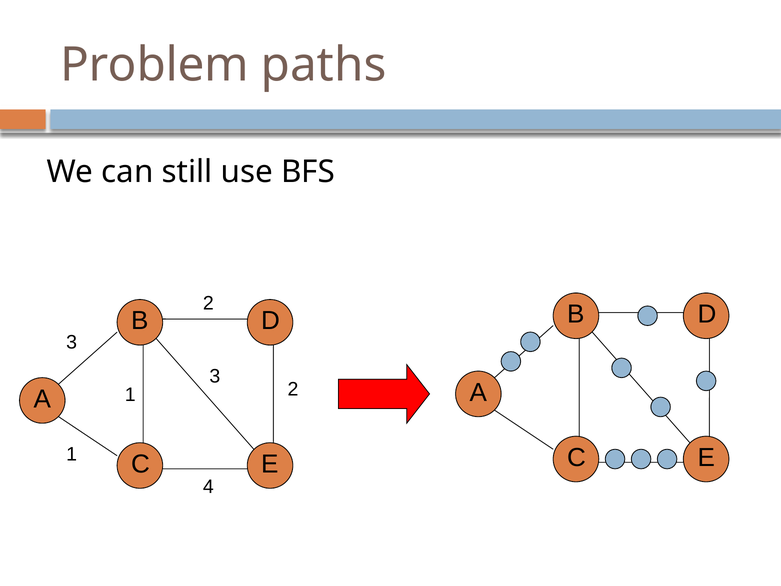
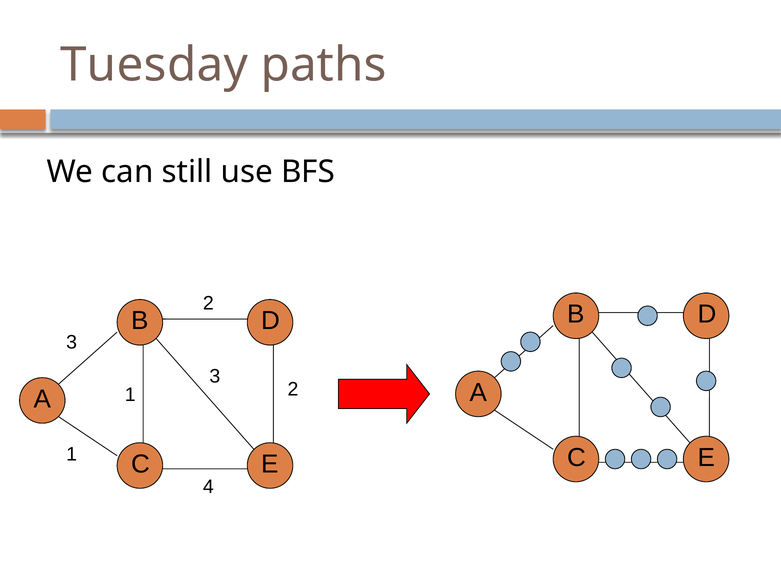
Problem: Problem -> Tuesday (154, 65)
